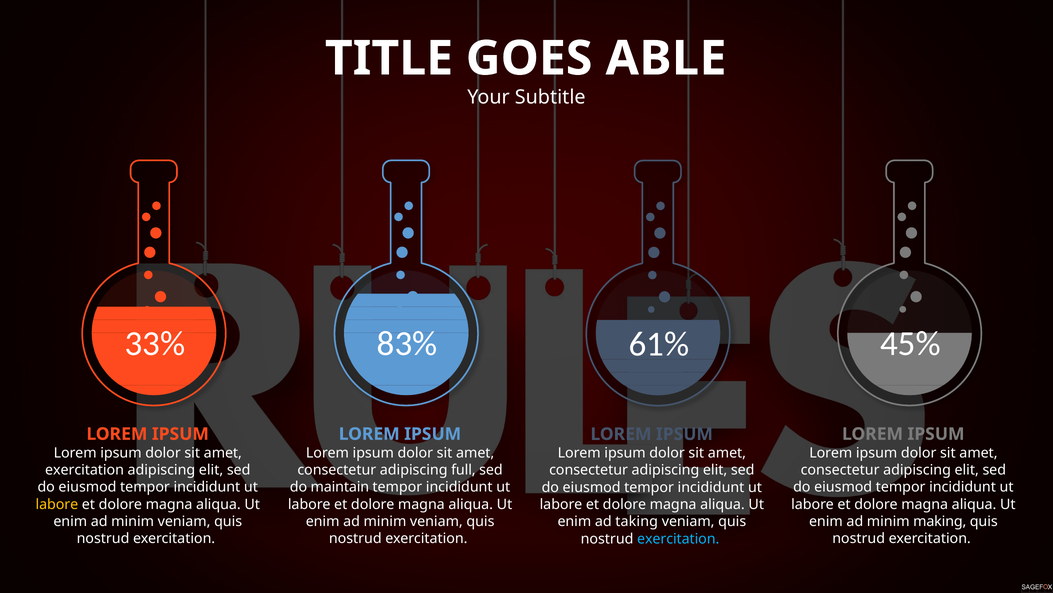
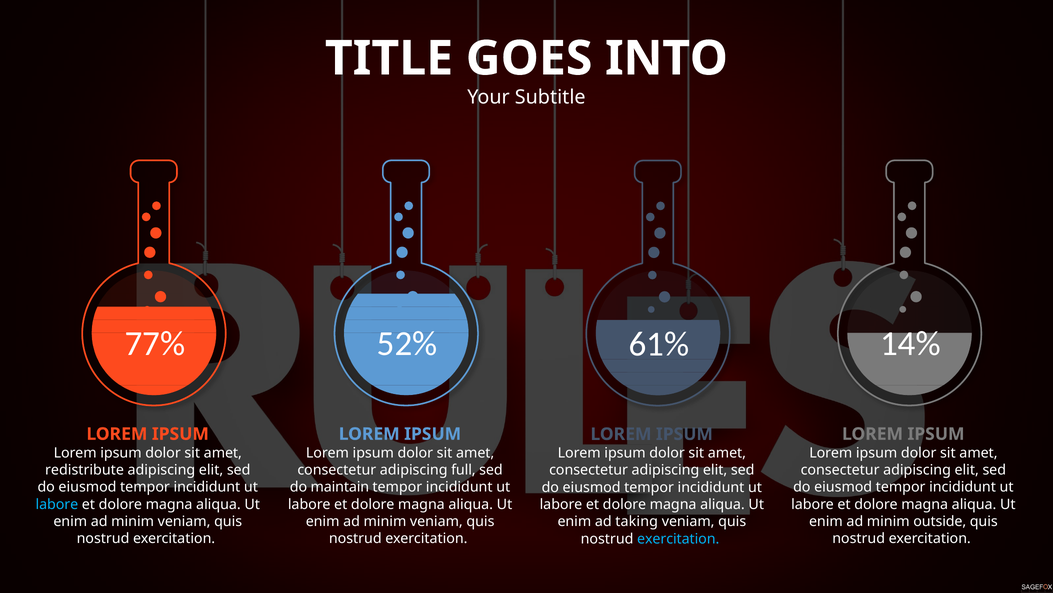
ABLE: ABLE -> INTO (666, 58)
33%: 33% -> 77% (155, 343)
83%: 83% -> 52% (407, 343)
45%: 45% -> 14% (910, 343)
exercitation: exercitation -> redistribute (85, 470)
labore colour: yellow -> light blue (57, 504)
making: making -> outside (940, 521)
